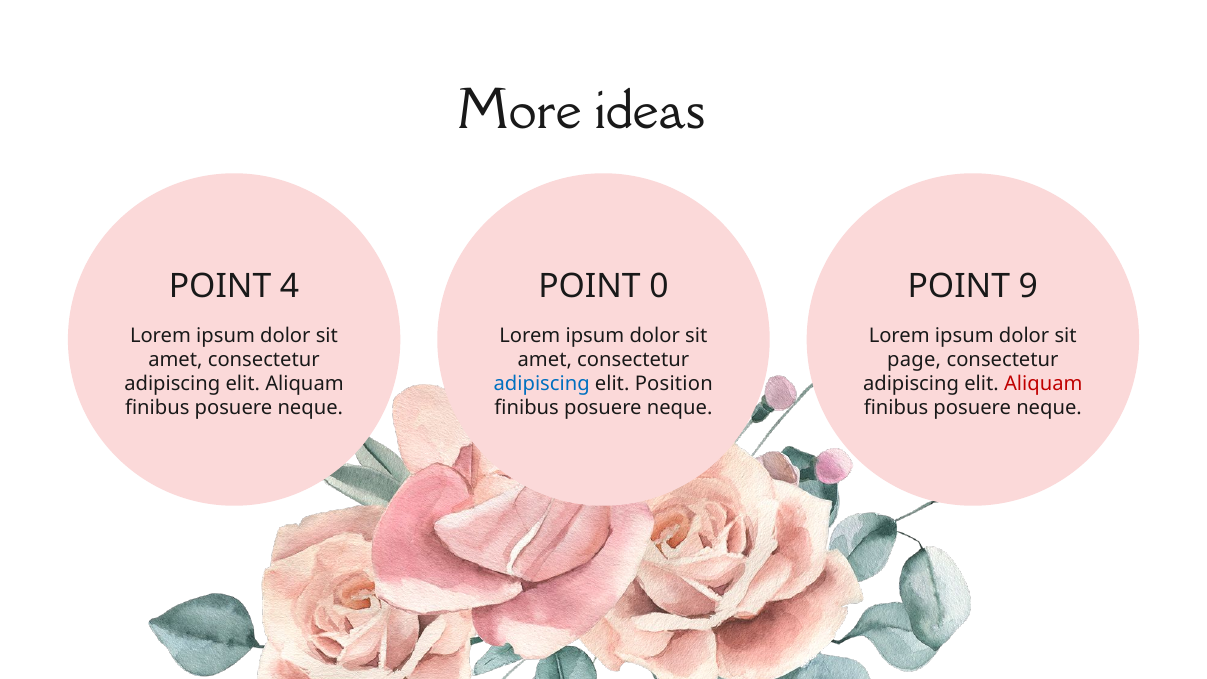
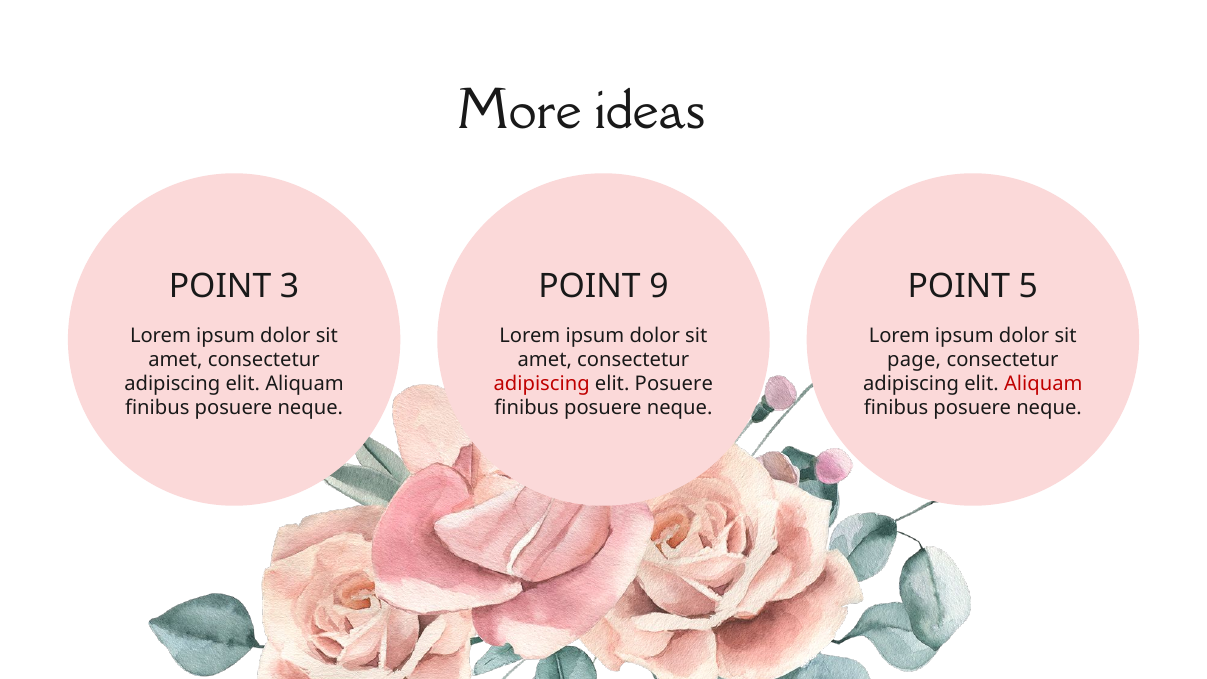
4: 4 -> 3 (290, 286)
0: 0 -> 9 (659, 286)
9: 9 -> 5 (1028, 286)
adipiscing colour: blue -> red (542, 384)
elit Position: Position -> Posuere (674, 384)
